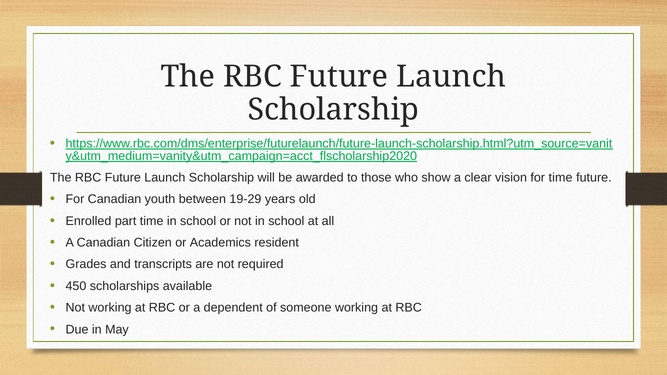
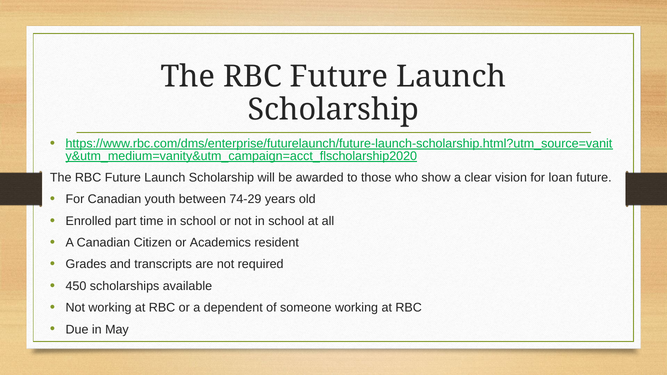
for time: time -> loan (561, 178)
19-29: 19-29 -> 74-29 (245, 199)
